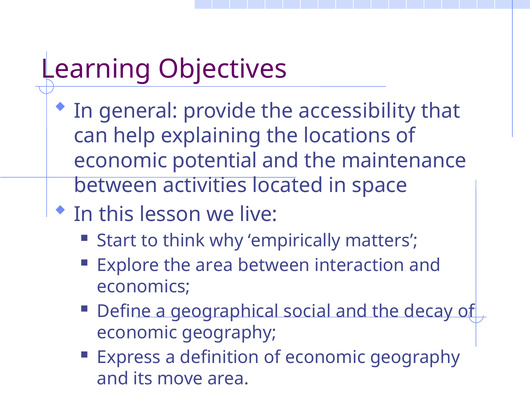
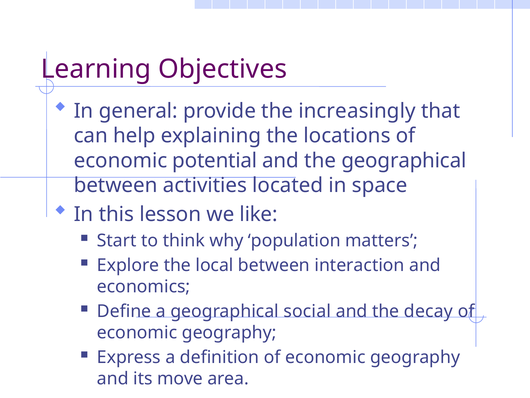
accessibility: accessibility -> increasingly (357, 111)
the maintenance: maintenance -> geographical (404, 160)
live: live -> like (259, 214)
empirically: empirically -> population (294, 240)
the area: area -> local (215, 265)
